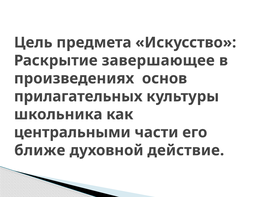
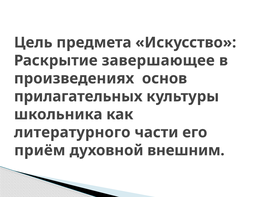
центральными: центральными -> литературного (72, 133)
ближе: ближе -> приём (40, 151)
действие: действие -> внешним (186, 151)
